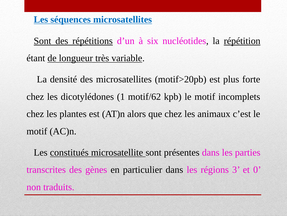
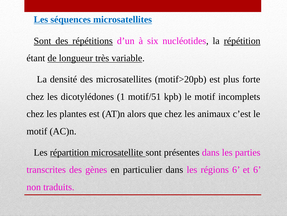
motif/62: motif/62 -> motif/51 (144, 96)
constitués: constitués -> répartition (69, 152)
régions 3: 3 -> 6 (236, 169)
et 0: 0 -> 6 (257, 169)
